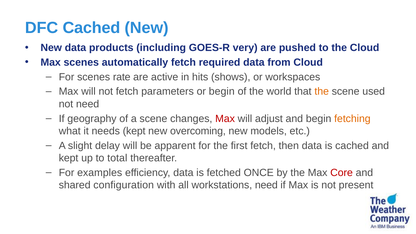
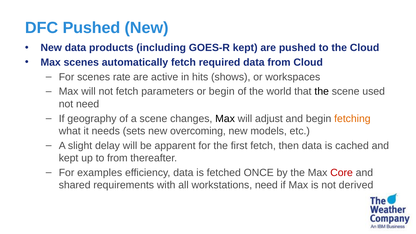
DFC Cached: Cached -> Pushed (91, 28)
GOES-R very: very -> kept (245, 48)
the colour: orange -> black (322, 92)
Max colour: red -> black (225, 119)
needs kept: kept -> sets (134, 131)
to total: total -> from (117, 158)
configuration: configuration -> requirements (124, 185)
present: present -> derived (356, 185)
